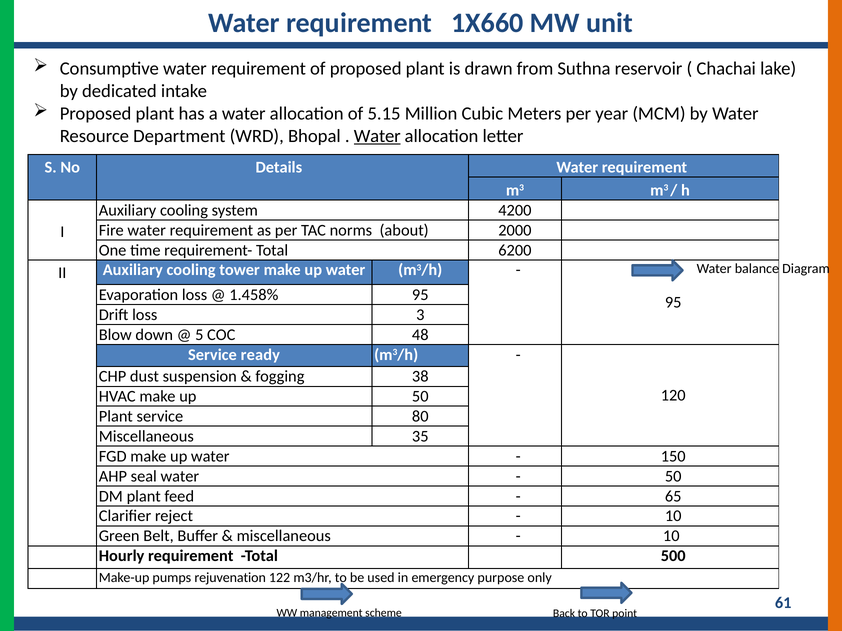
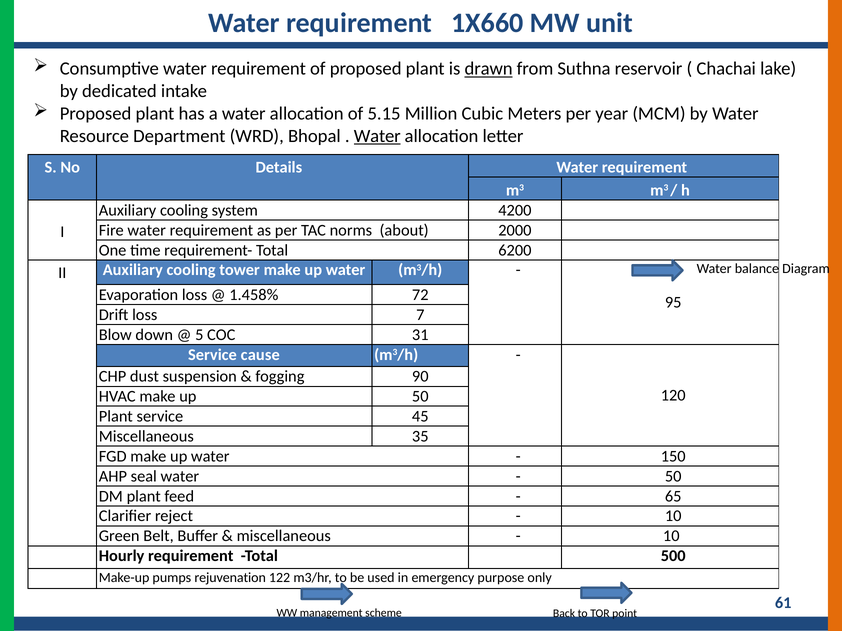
drawn underline: none -> present (489, 69)
1.458% 95: 95 -> 72 (420, 295)
3: 3 -> 7 (420, 315)
48: 48 -> 31 (420, 335)
ready: ready -> cause (260, 355)
38: 38 -> 90 (420, 377)
80: 80 -> 45 (420, 417)
